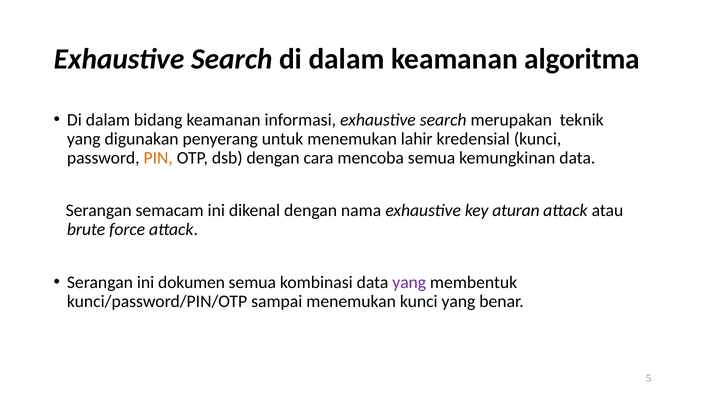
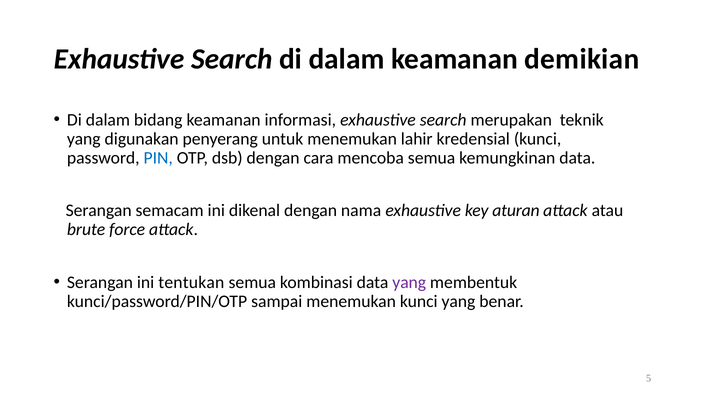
algoritma: algoritma -> demikian (582, 59)
PIN colour: orange -> blue (158, 158)
dokumen: dokumen -> tentukan (191, 283)
